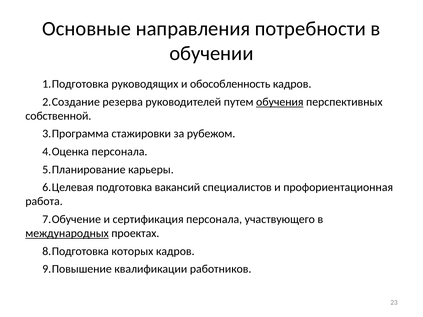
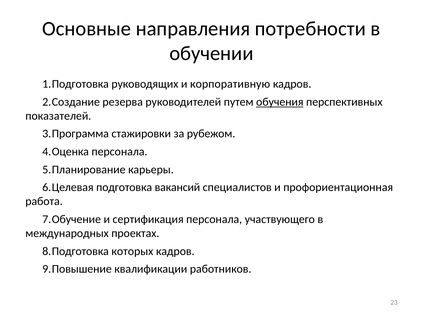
обособленность: обособленность -> корпоративную (230, 84)
собственной: собственной -> показателей (58, 116)
международных underline: present -> none (67, 234)
